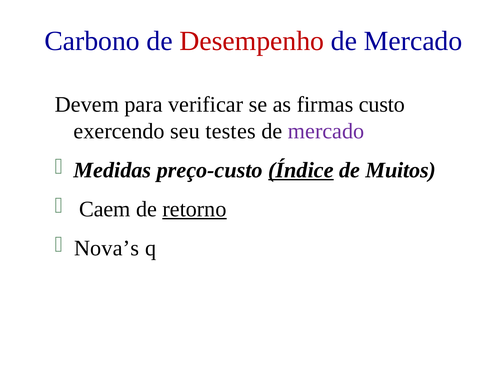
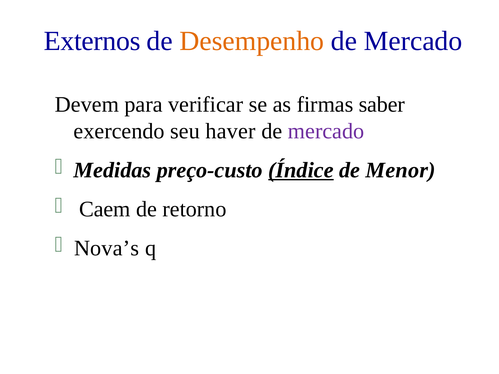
Carbono: Carbono -> Externos (92, 41)
Desempenho colour: red -> orange (252, 41)
custo: custo -> saber (382, 105)
testes: testes -> haver (231, 131)
Muitos: Muitos -> Menor (401, 170)
retorno underline: present -> none (194, 209)
